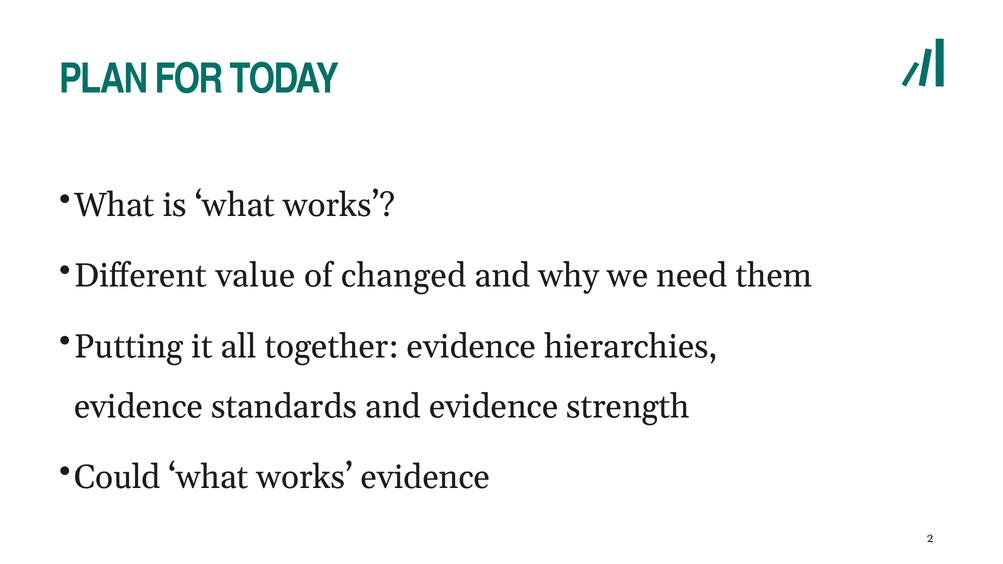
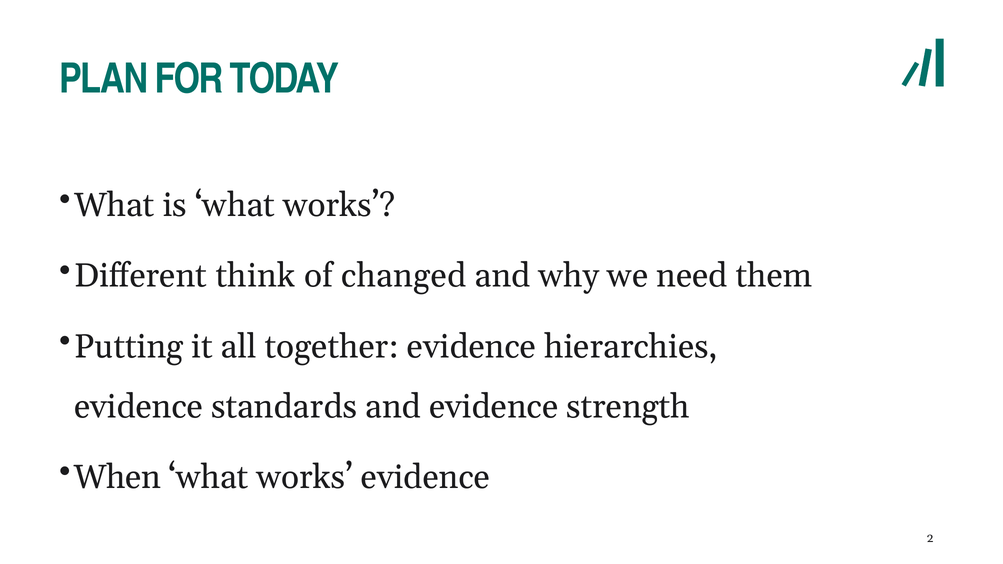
value: value -> think (255, 276)
Could: Could -> When (117, 477)
